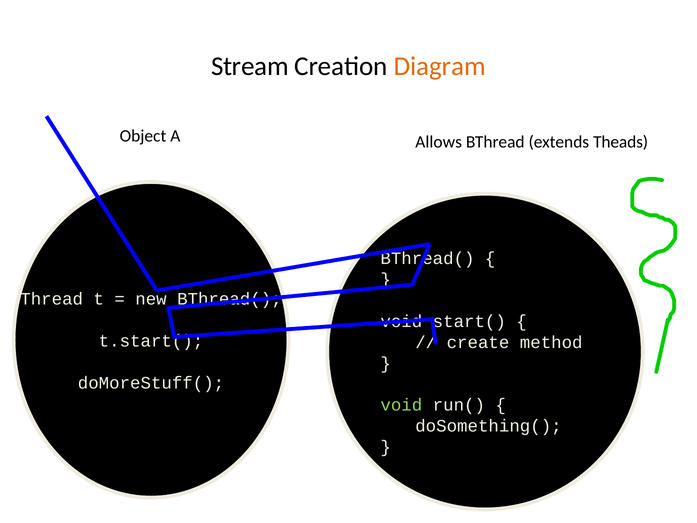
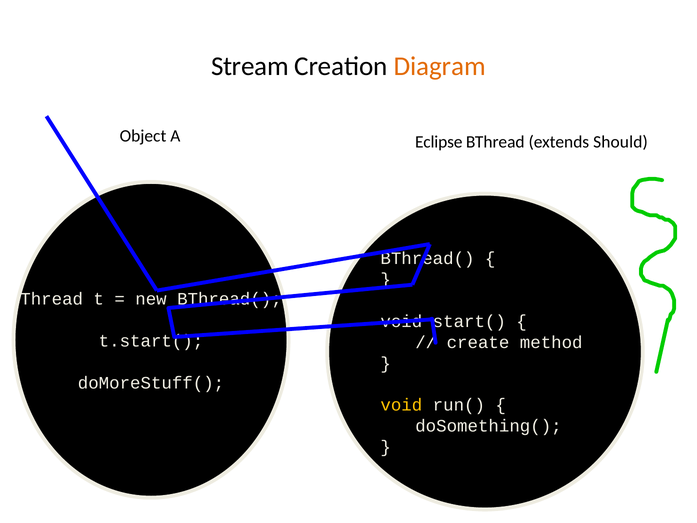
Allows: Allows -> Eclipse (439, 142)
Theads: Theads -> Should (620, 142)
void colour: light green -> yellow (401, 405)
